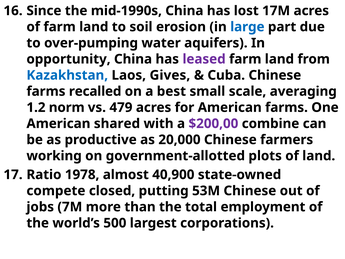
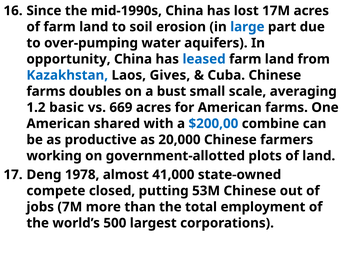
leased colour: purple -> blue (204, 59)
recalled: recalled -> doubles (95, 91)
best: best -> bust (171, 91)
norm: norm -> basic (67, 107)
479: 479 -> 669 (121, 107)
$200,00 colour: purple -> blue (213, 123)
Ratio: Ratio -> Deng (44, 174)
40,900: 40,900 -> 41,000 (173, 174)
